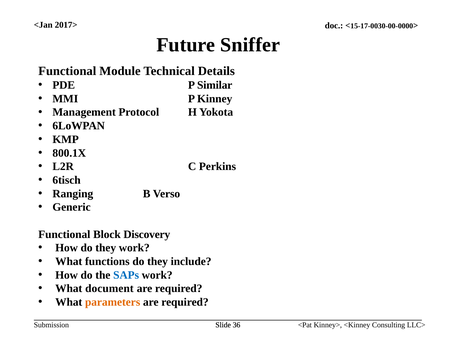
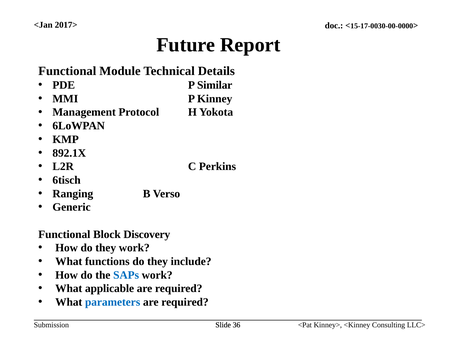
Sniffer: Sniffer -> Report (250, 45)
800.1X: 800.1X -> 892.1X (69, 153)
document: document -> applicable (110, 289)
parameters colour: orange -> blue (113, 302)
